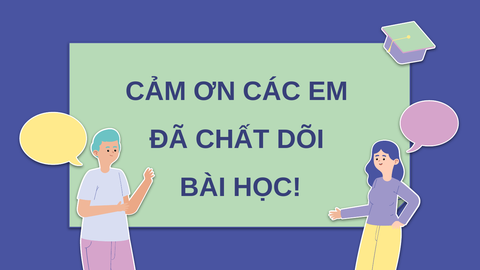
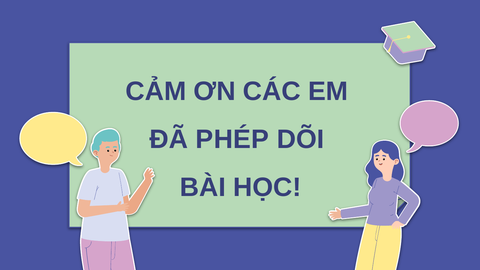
CHẤT: CHẤT -> PHÉP (232, 139)
